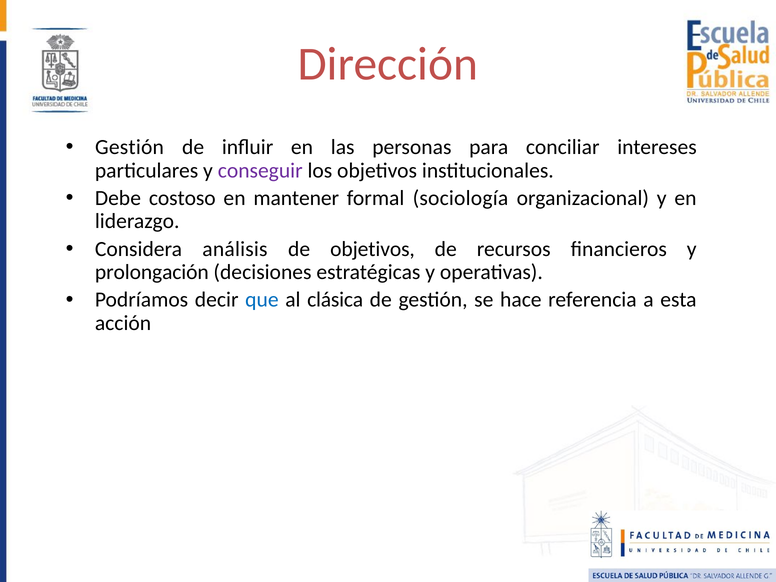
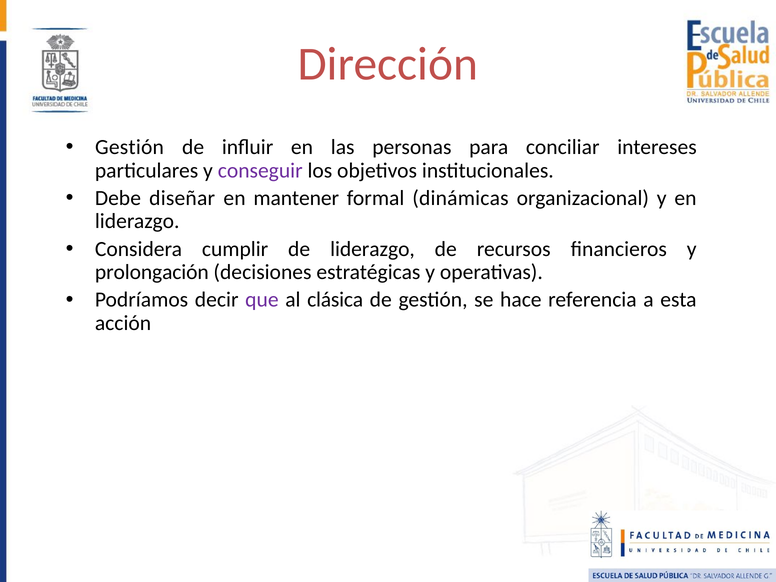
costoso: costoso -> diseñar (182, 198)
sociología: sociología -> dinámicas (460, 198)
análisis: análisis -> cumplir (235, 249)
de objetivos: objetivos -> liderazgo (372, 249)
que colour: blue -> purple (262, 300)
